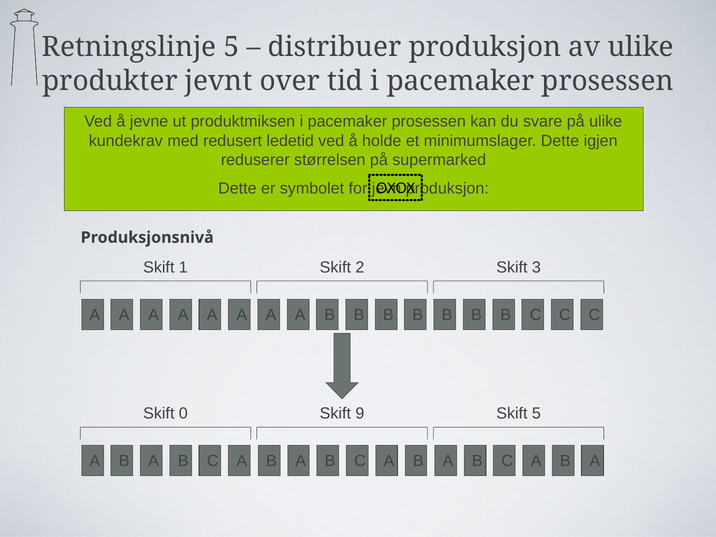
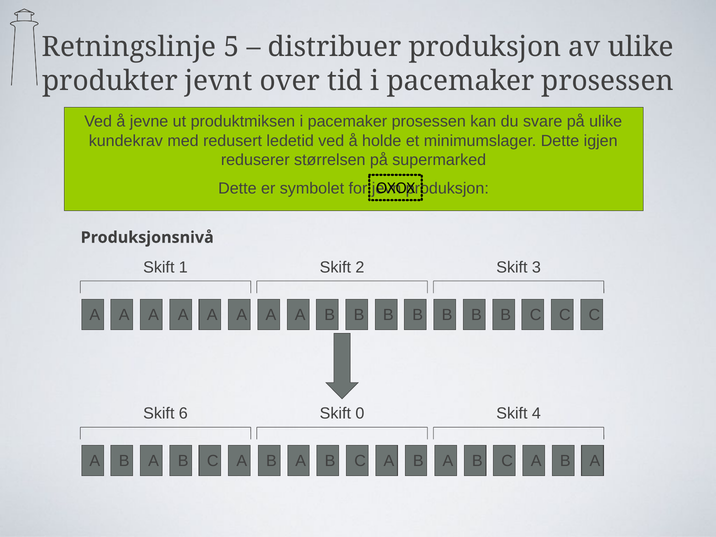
0: 0 -> 6 (183, 414)
9: 9 -> 0 (360, 414)
Skift 5: 5 -> 4 (536, 414)
